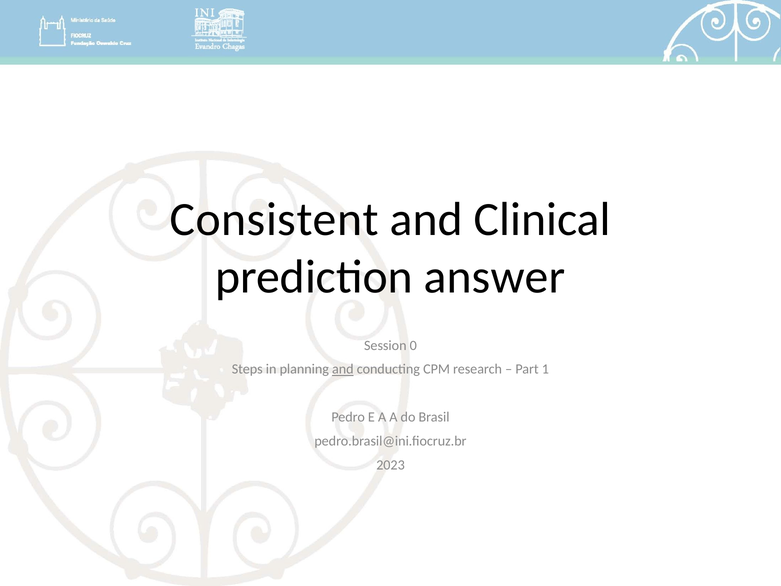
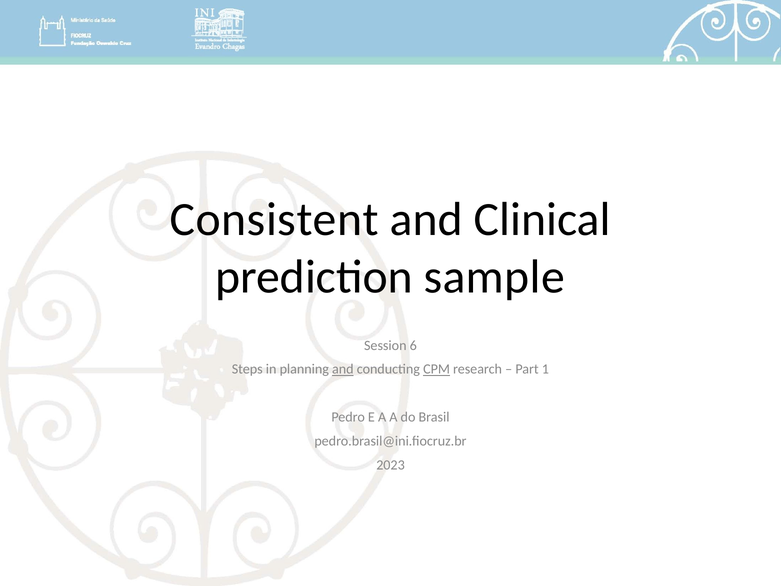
answer: answer -> sample (494, 277)
0: 0 -> 6 (413, 345)
CPM underline: none -> present (437, 369)
